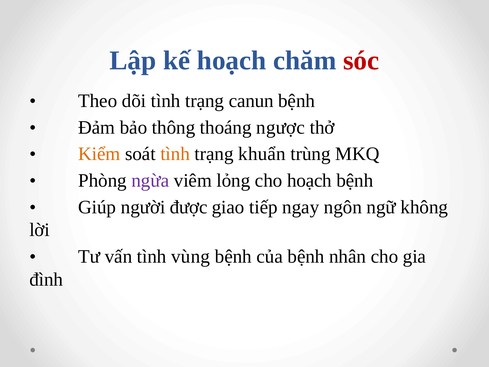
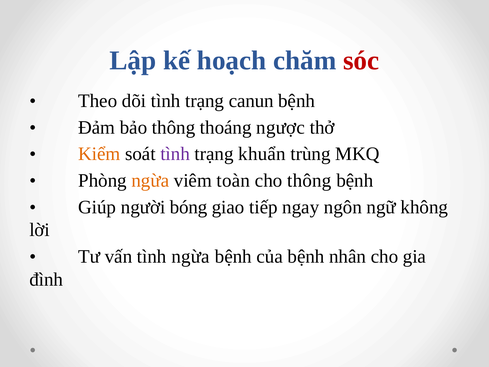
tình colour: orange -> purple (175, 154)
ngừa colour: purple -> orange (150, 180)
lỏng: lỏng -> toàn (233, 180)
cho hoạch: hoạch -> thông (309, 180)
được: được -> bóng (189, 207)
tình vùng: vùng -> ngừa (191, 256)
